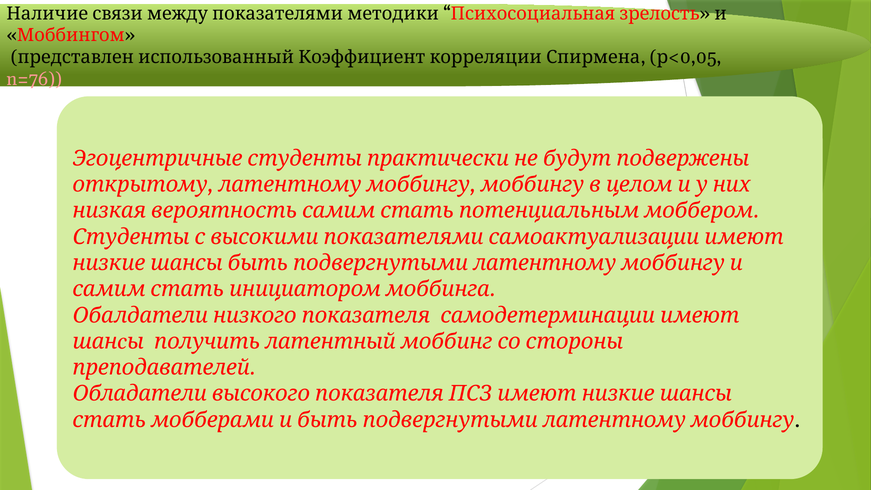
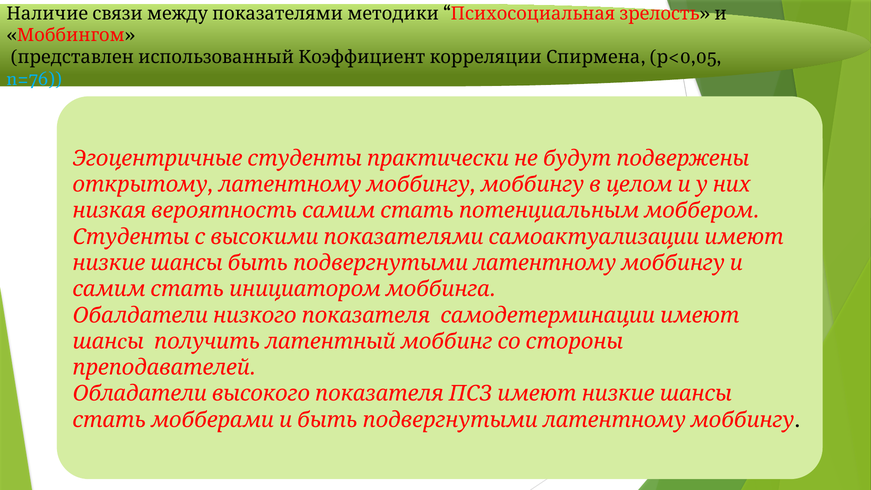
n=76 colour: pink -> light blue (34, 79)
